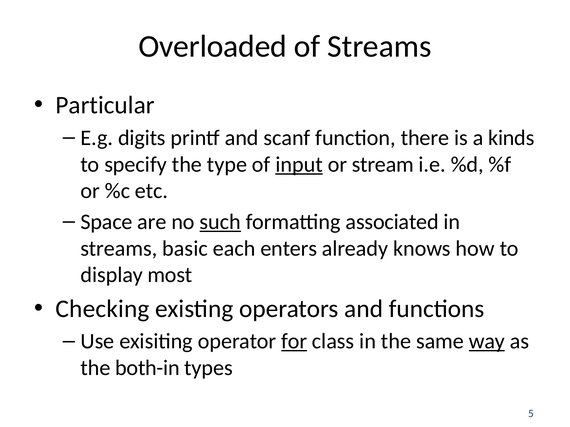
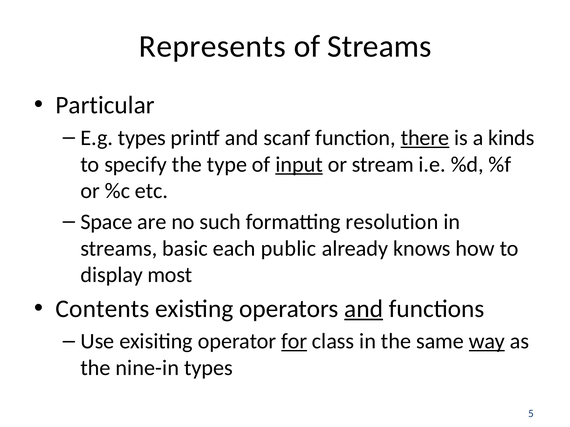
Overloaded: Overloaded -> Represents (212, 46)
E.g digits: digits -> types (142, 138)
there underline: none -> present (425, 138)
such underline: present -> none (220, 222)
associated: associated -> resolution (392, 222)
enters: enters -> public (289, 249)
Checking: Checking -> Contents (103, 309)
and underline: none -> present (364, 309)
both-in: both-in -> nine-in (147, 368)
